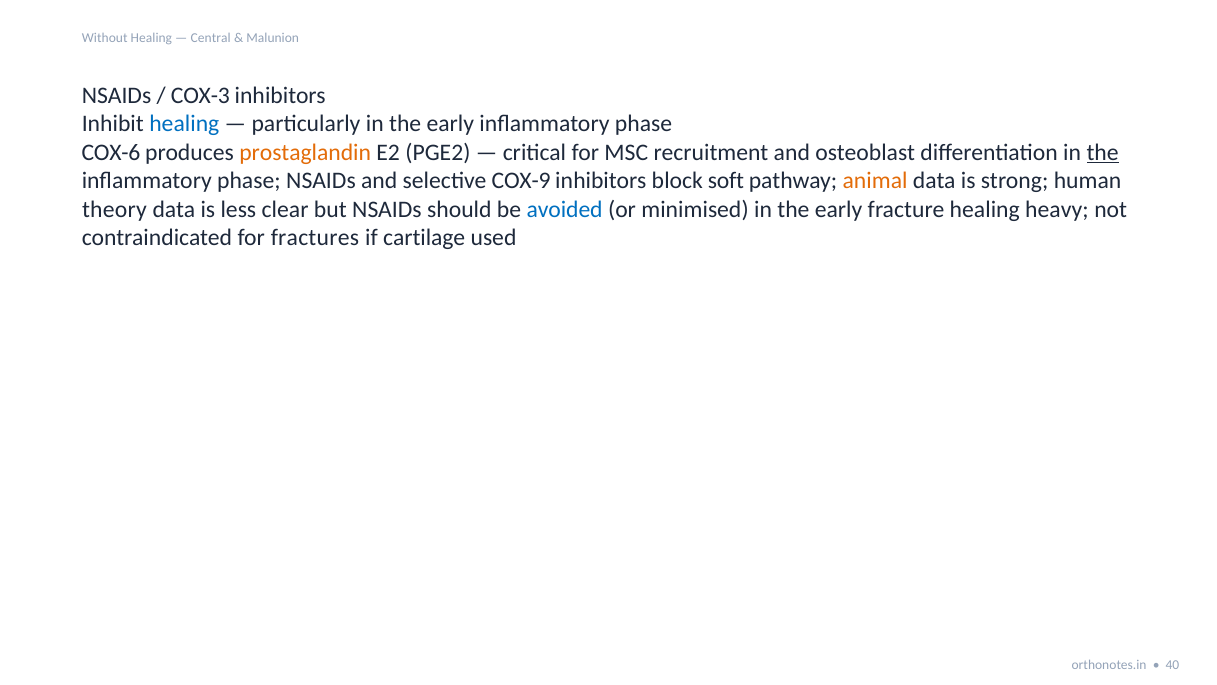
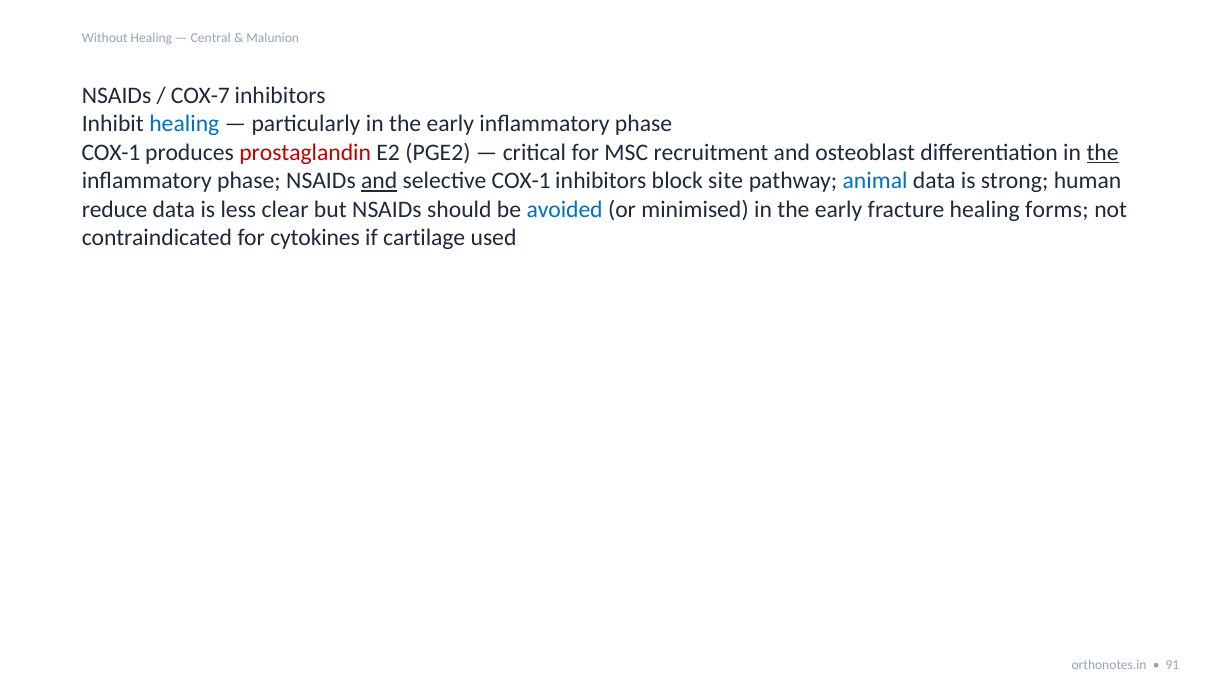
COX-3: COX-3 -> COX-7 (200, 95)
COX-6: COX-6 -> COX-1 (111, 152)
prostaglandin colour: orange -> red (305, 152)
and underline: none -> present (379, 181)
selective COX-9: COX-9 -> COX-1 (521, 181)
soft: soft -> site (726, 181)
animal colour: orange -> blue (875, 181)
theory: theory -> reduce (115, 209)
heavy: heavy -> forms (1057, 209)
fractures: fractures -> cytokines (315, 238)
40: 40 -> 91 (1172, 664)
